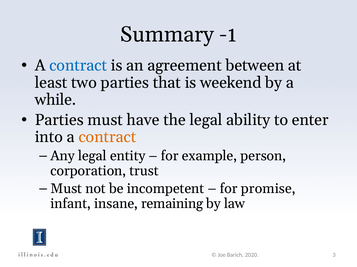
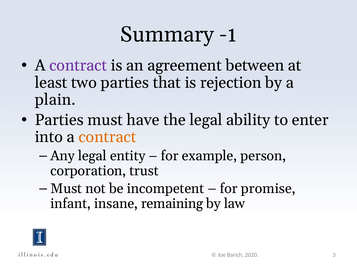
contract colour: blue -> purple (78, 66)
weekend: weekend -> rejection (231, 83)
while: while -> plain (55, 100)
